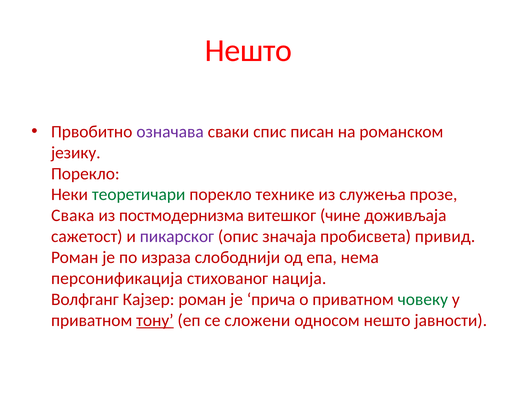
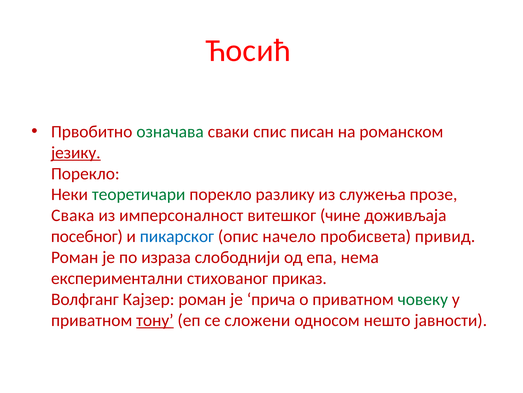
Нешто: Нешто -> Ћосић (248, 51)
означава colour: purple -> green (170, 131)
језику underline: none -> present (76, 152)
технике: технике -> разлику (285, 194)
постмодернизма: постмодернизма -> имперсоналност (181, 215)
сажетост: сажетост -> посебног (87, 236)
пикарског colour: purple -> blue (177, 236)
значаја: значаја -> начело (289, 236)
персонификација: персонификација -> експериментални (117, 278)
нација: нација -> приказ (299, 278)
